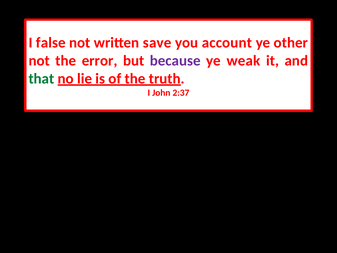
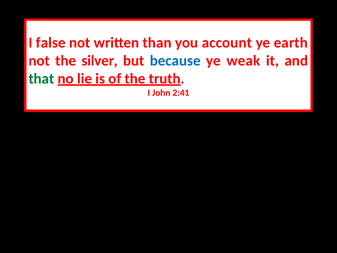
save: save -> than (157, 43)
other: other -> earth (291, 43)
error: error -> silver (100, 61)
because colour: purple -> blue (175, 61)
2:37: 2:37 -> 2:41 (181, 93)
